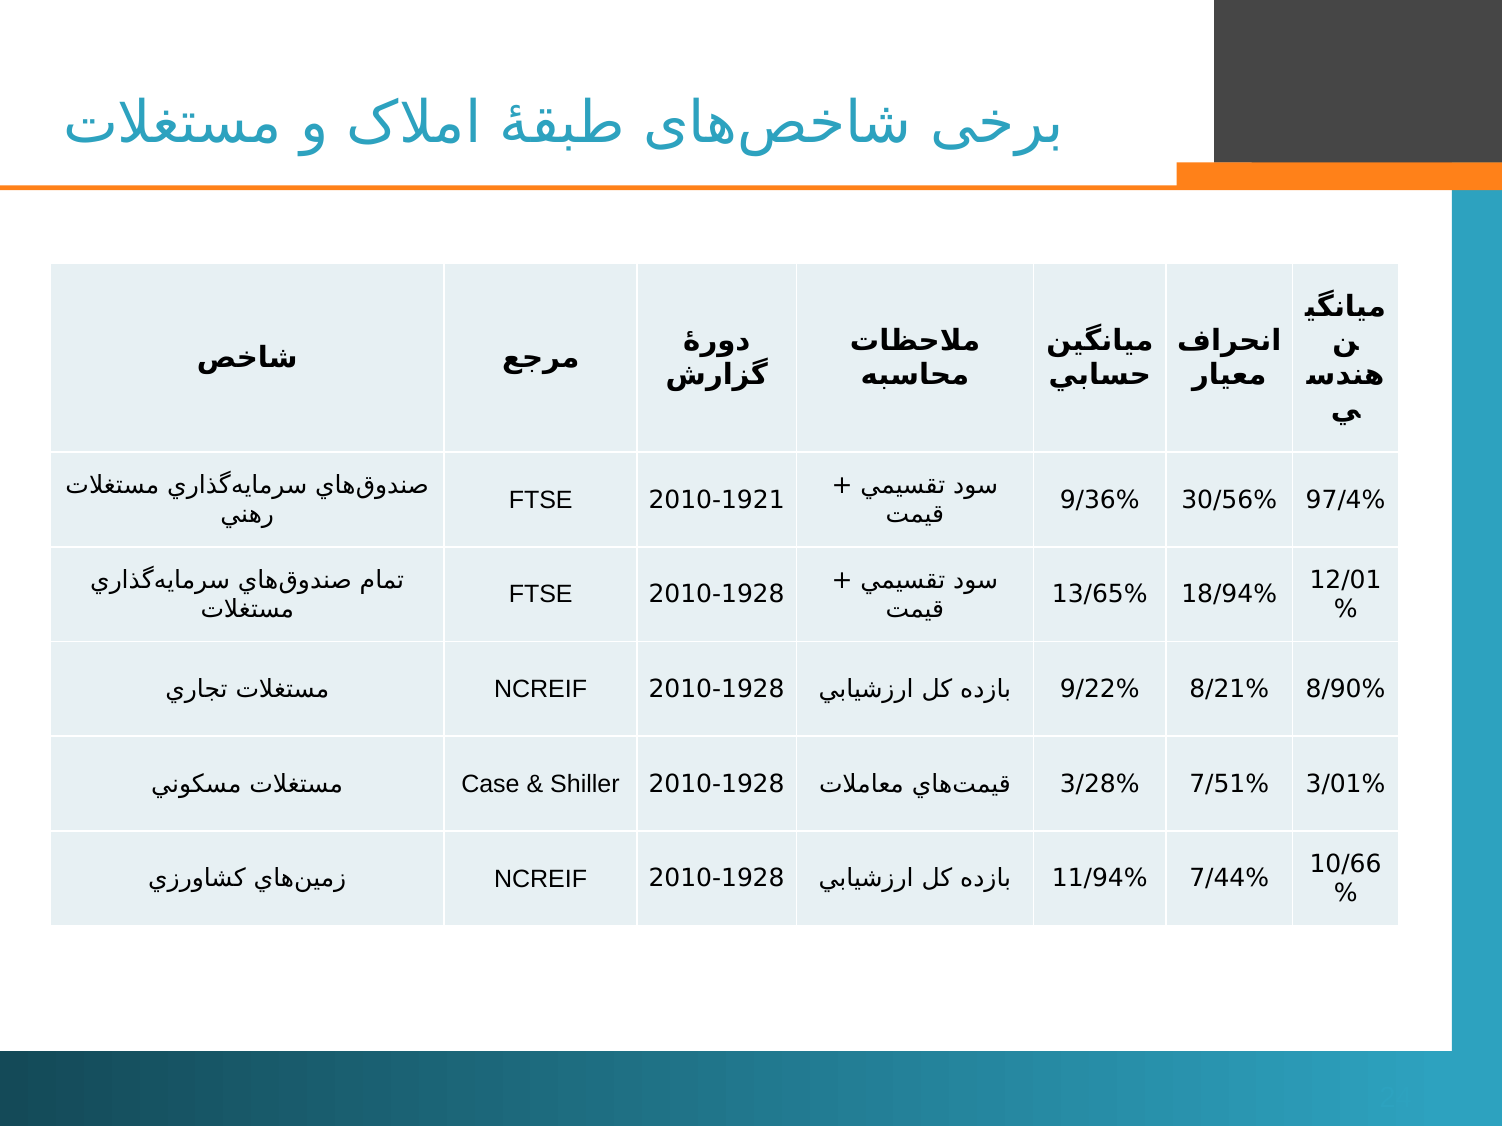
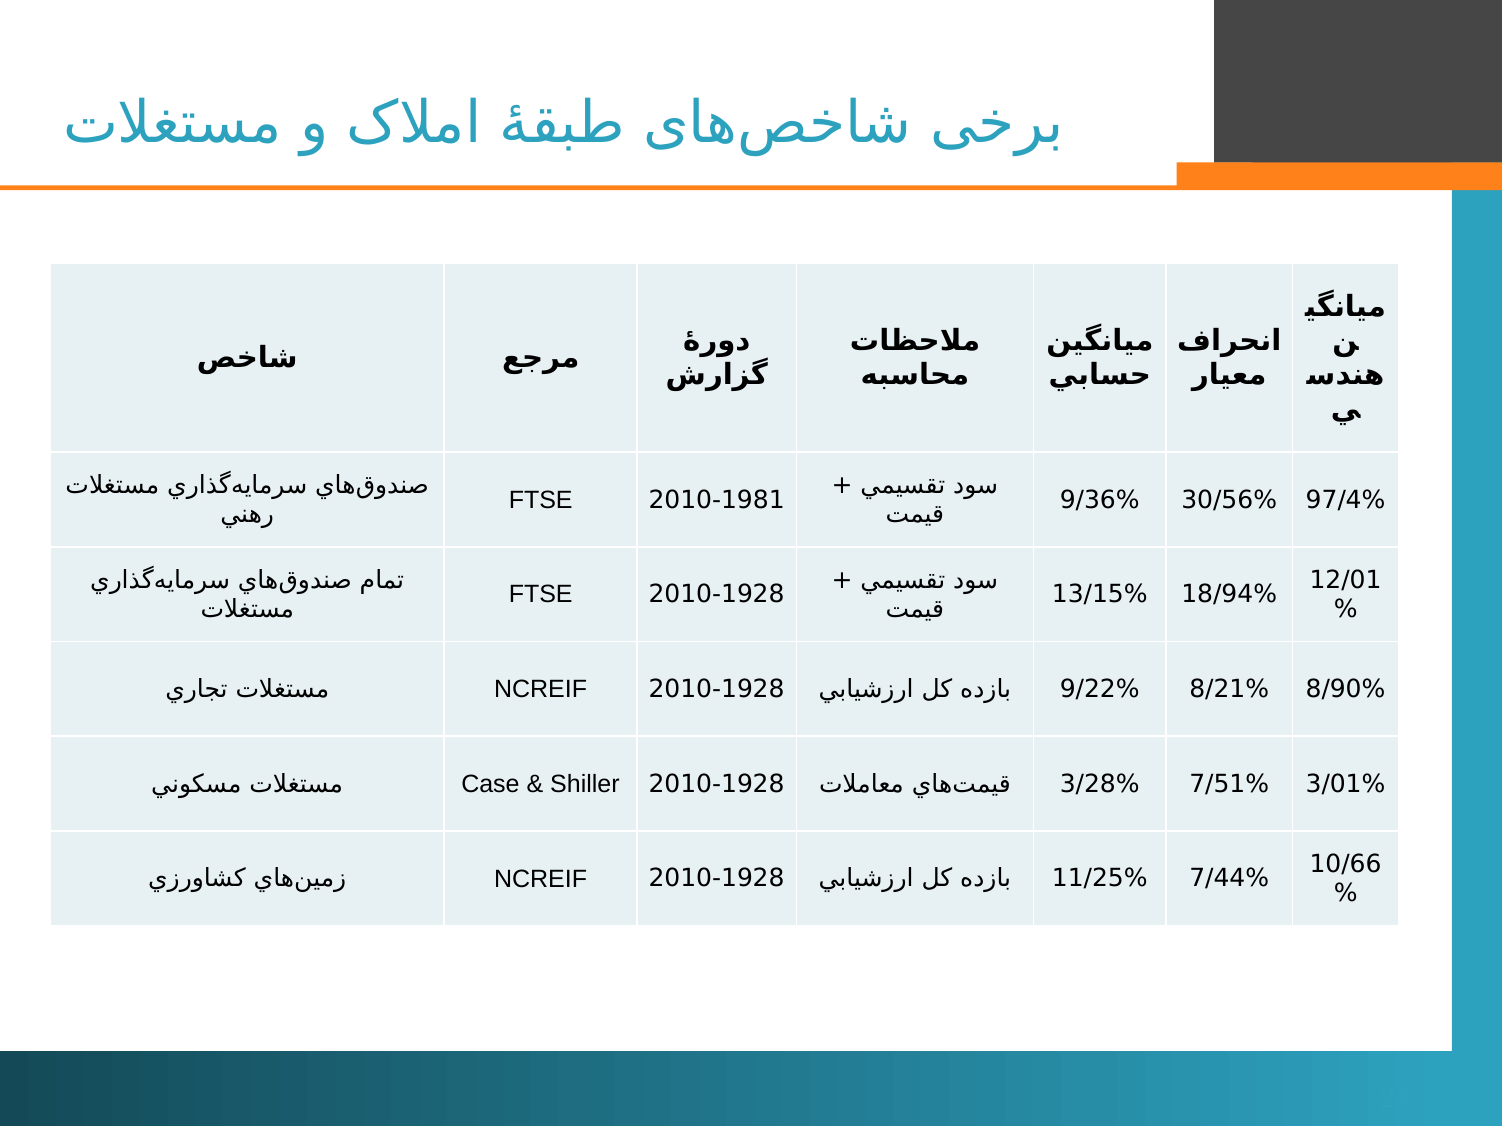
2010-1921: 2010-1921 -> 2010-1981 (717, 500)
13/65%: 13/65% -> 13/15% (1100, 595)
11/94%: 11/94% -> 11/25% (1100, 879)
